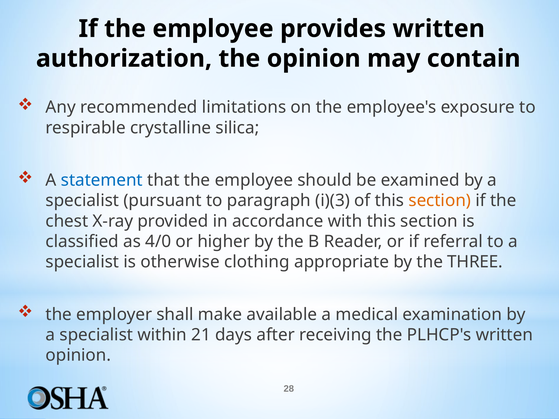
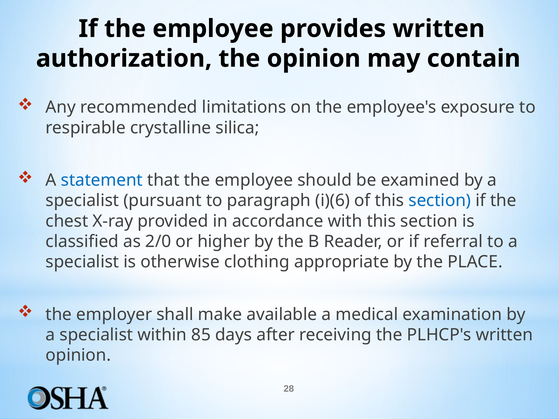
i)(3: i)(3 -> i)(6 (333, 201)
section colour: orange -> blue (440, 201)
4/0: 4/0 -> 2/0 (158, 242)
THREE: THREE -> PLACE (475, 262)
21: 21 -> 85 (201, 335)
